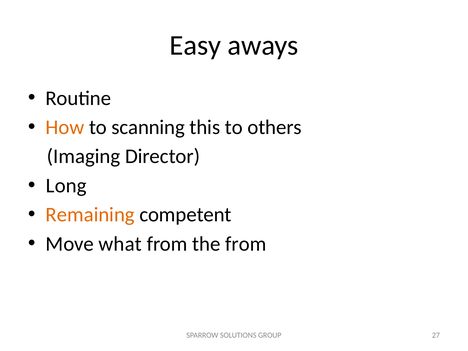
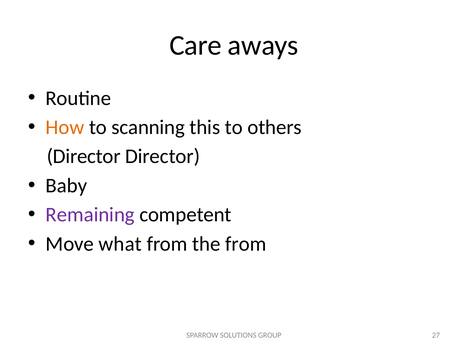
Easy: Easy -> Care (195, 45)
Imaging: Imaging -> Director (84, 156)
Long: Long -> Baby (66, 186)
Remaining colour: orange -> purple (90, 215)
